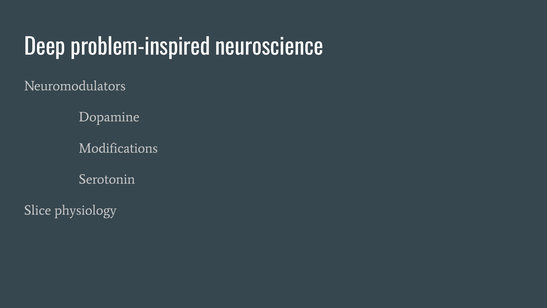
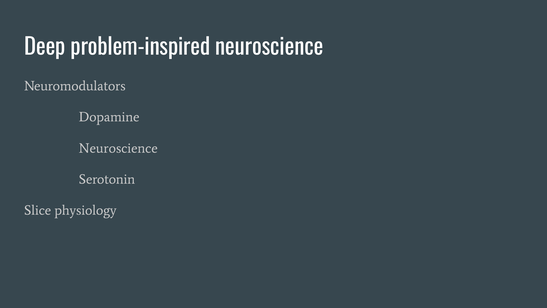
Modifications: Modifications -> Neuroscience (118, 148)
